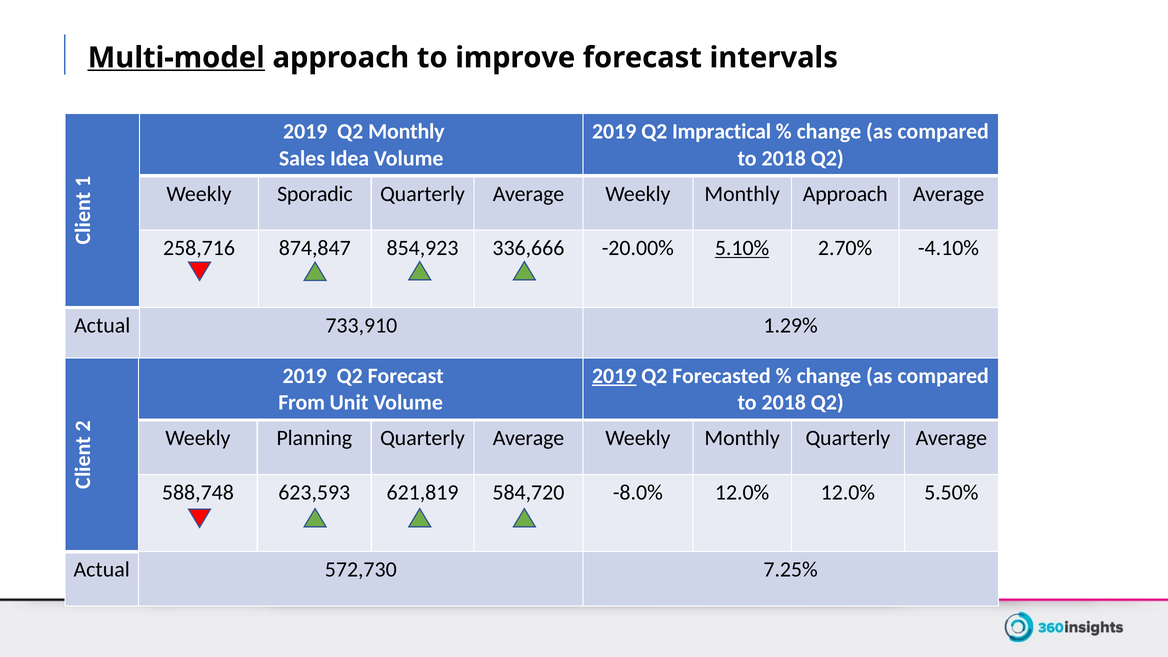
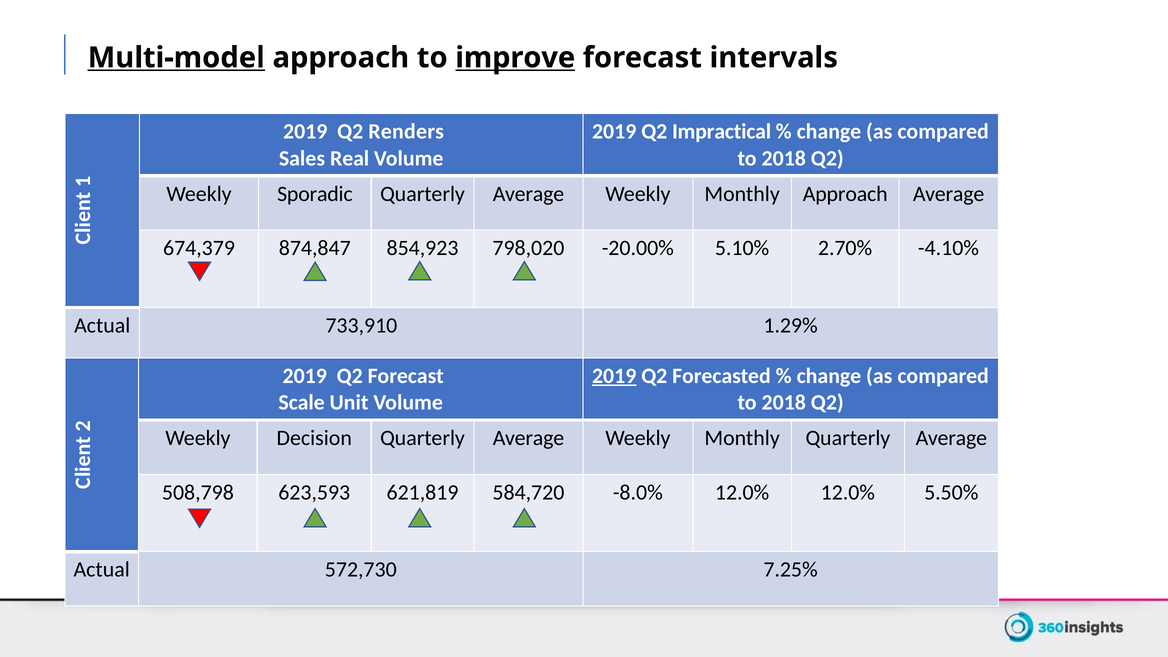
improve underline: none -> present (515, 58)
Q2 Monthly: Monthly -> Renders (406, 132)
Idea: Idea -> Real (350, 158)
258,716: 258,716 -> 674,379 (199, 248)
336,666: 336,666 -> 798,020 (528, 248)
5.10% underline: present -> none (742, 248)
From: From -> Scale (302, 403)
Planning: Planning -> Decision (314, 438)
588,748: 588,748 -> 508,798 (198, 492)
